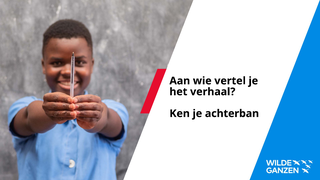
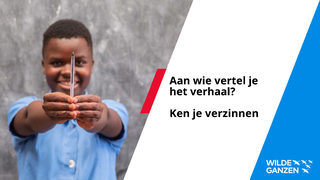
achterban: achterban -> verzinnen (232, 114)
